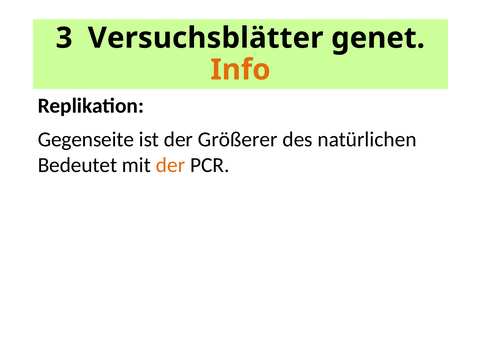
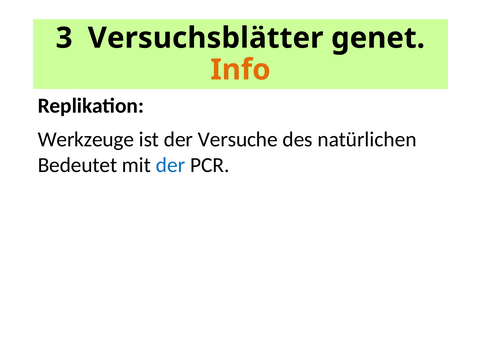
Gegenseite: Gegenseite -> Werkzeuge (86, 139)
Größerer: Größerer -> Versuche (238, 139)
der colour: orange -> blue (171, 165)
